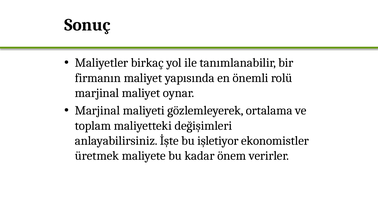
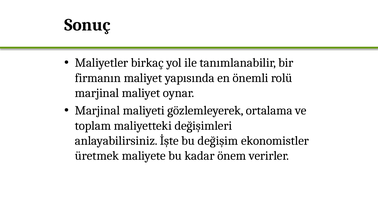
işletiyor: işletiyor -> değişim (218, 141)
